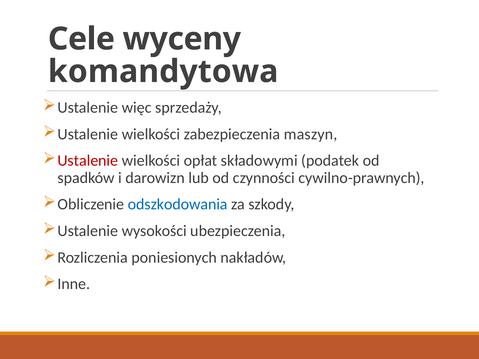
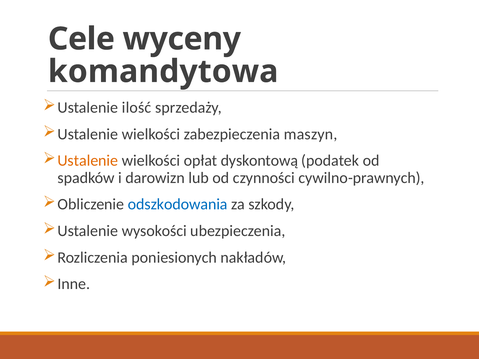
więc: więc -> ilość (137, 108)
Ustalenie colour: red -> orange (88, 161)
składowymi: składowymi -> dyskontową (259, 161)
